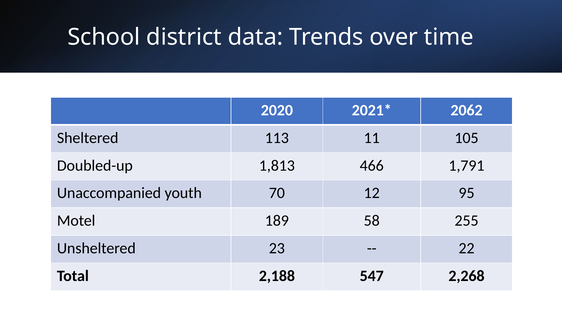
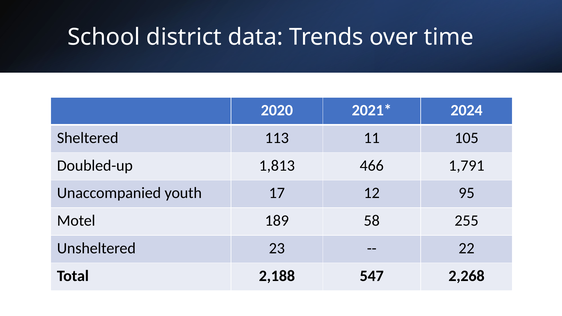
2062: 2062 -> 2024 (467, 110)
70: 70 -> 17 (277, 193)
